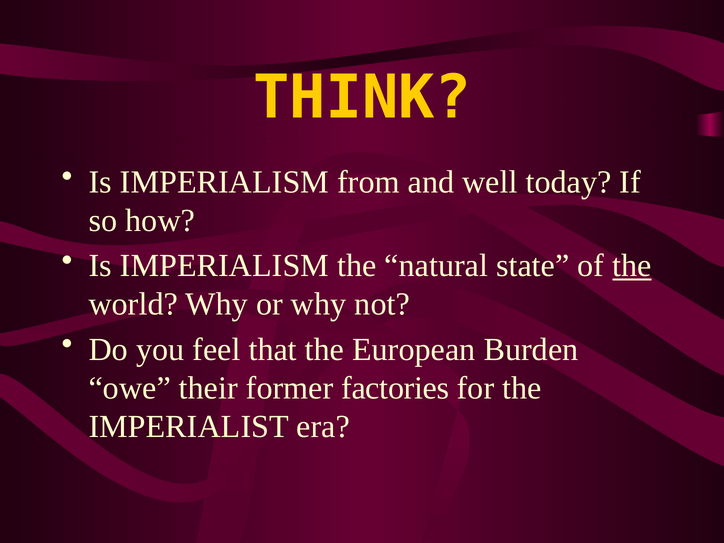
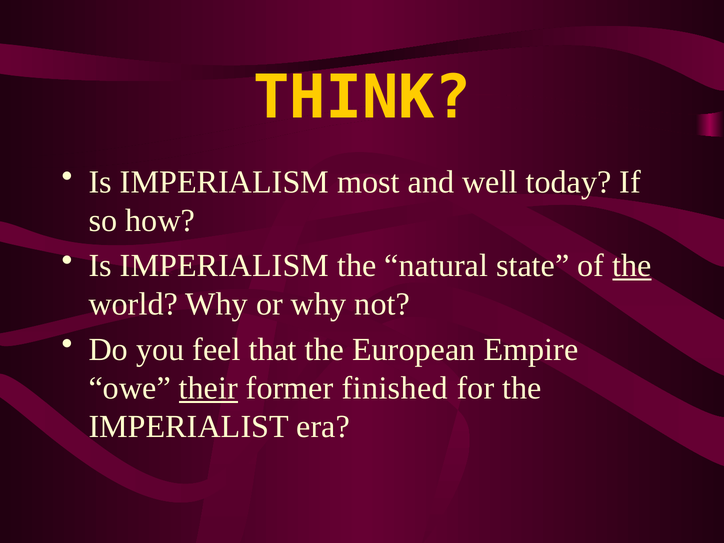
from: from -> most (368, 182)
Burden: Burden -> Empire (531, 349)
their underline: none -> present (208, 388)
factories: factories -> finished (395, 388)
